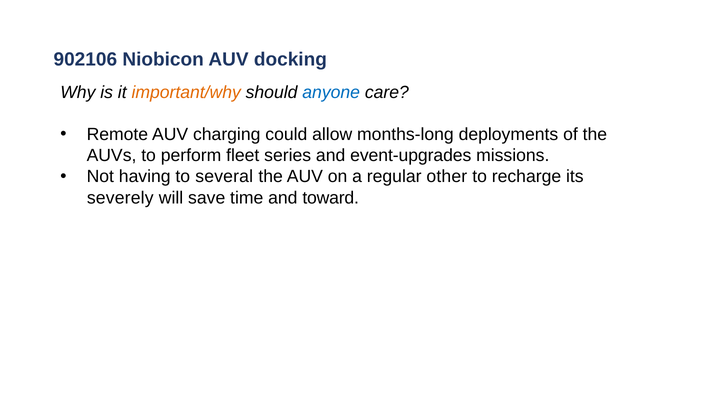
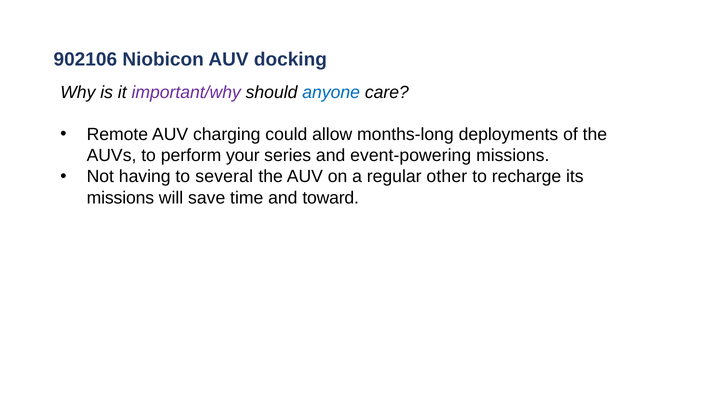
important/why colour: orange -> purple (186, 92)
fleet: fleet -> your (243, 155)
event-upgrades: event-upgrades -> event-powering (411, 155)
severely: severely -> missions (120, 198)
